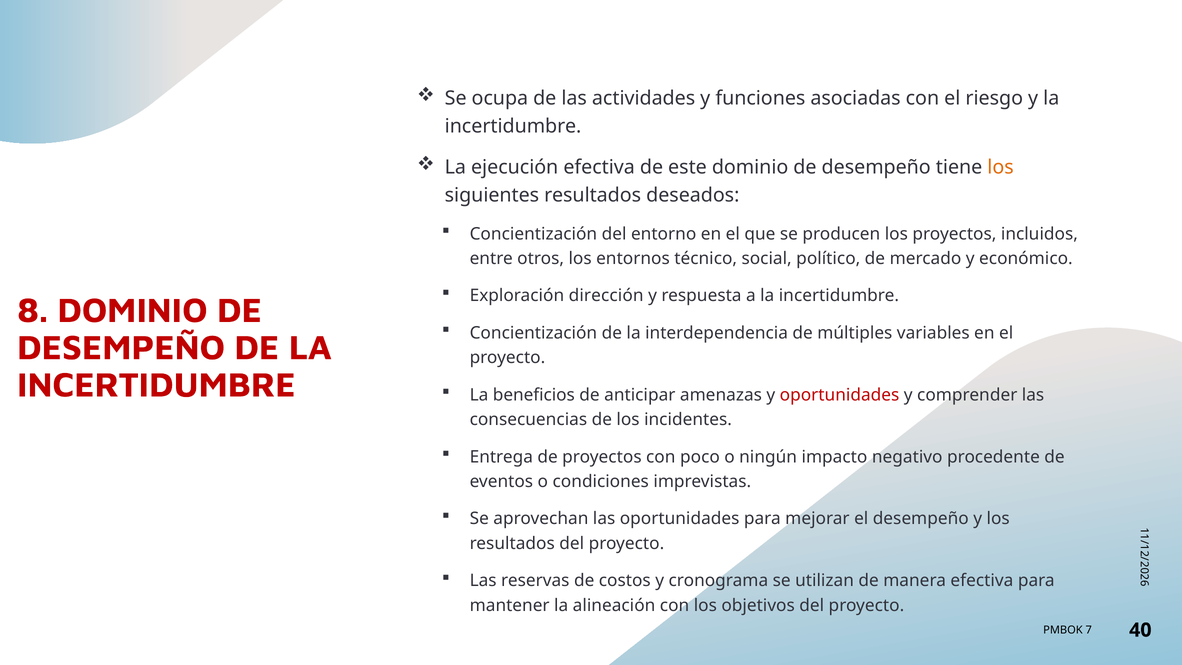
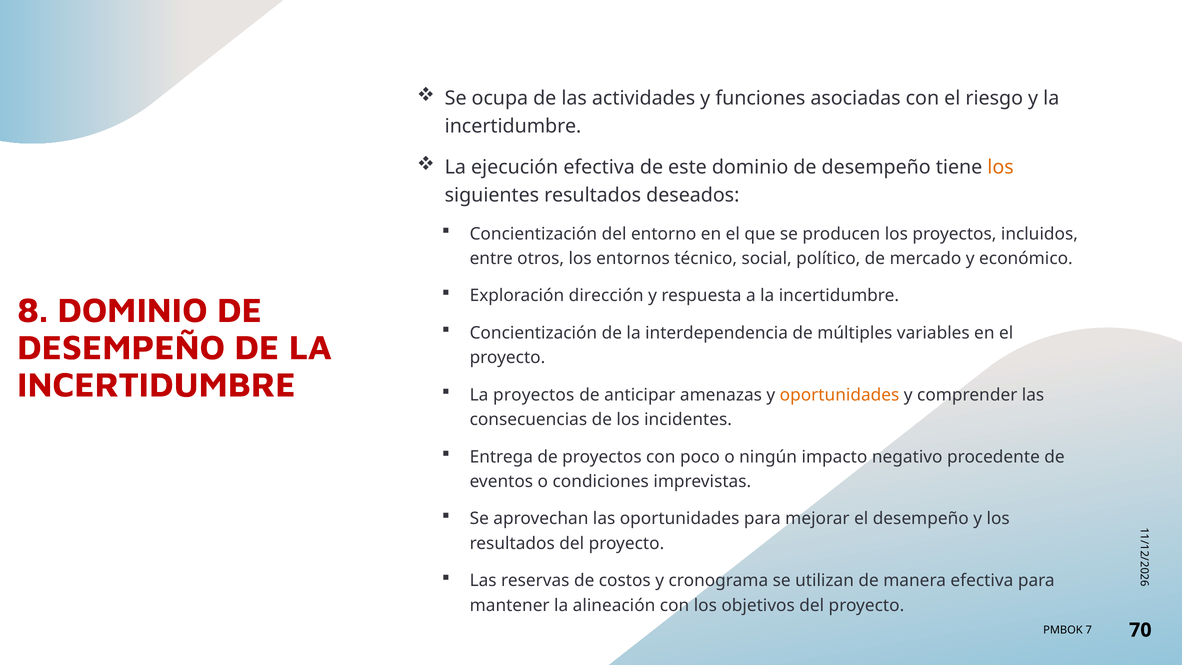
La beneficios: beneficios -> proyectos (534, 395)
oportunidades colour: red -> orange (840, 395)
40: 40 -> 70 (1140, 630)
